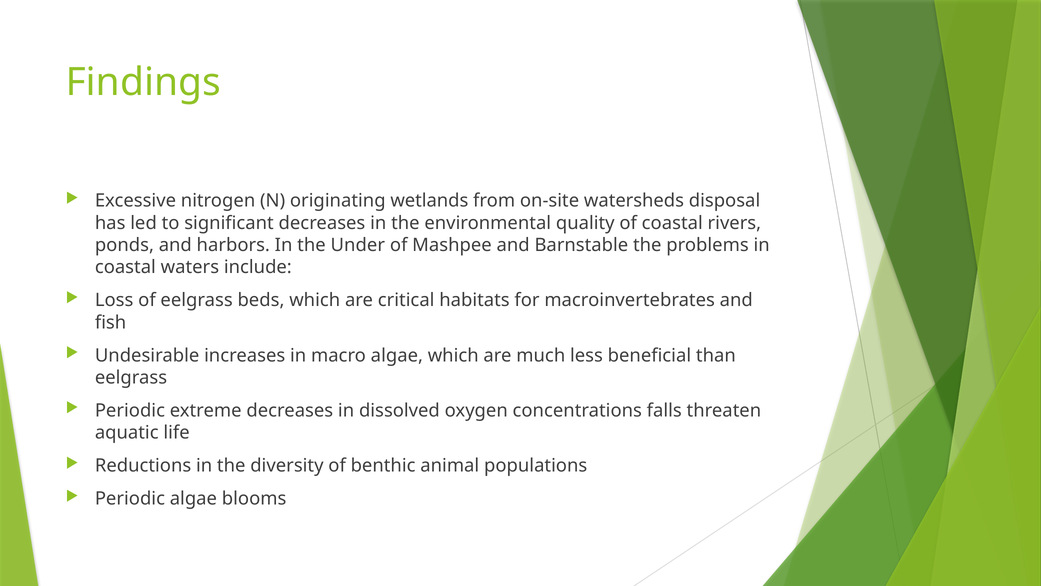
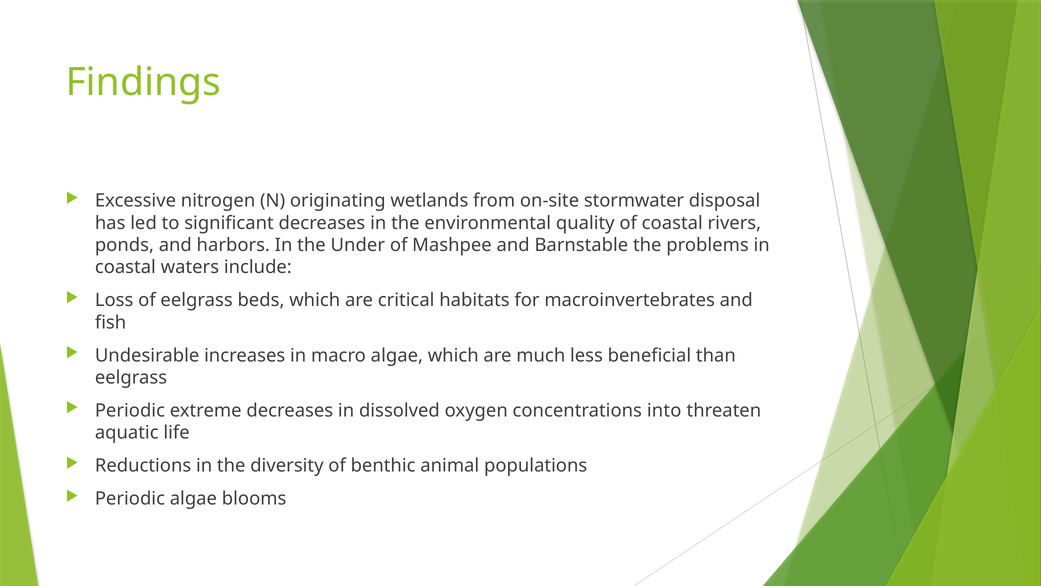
watersheds: watersheds -> stormwater (634, 201)
falls: falls -> into (664, 410)
